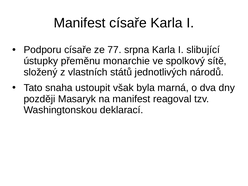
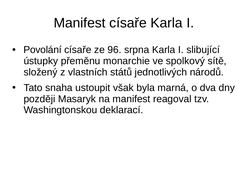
Podporu: Podporu -> Povolání (43, 50)
77: 77 -> 96 (114, 50)
